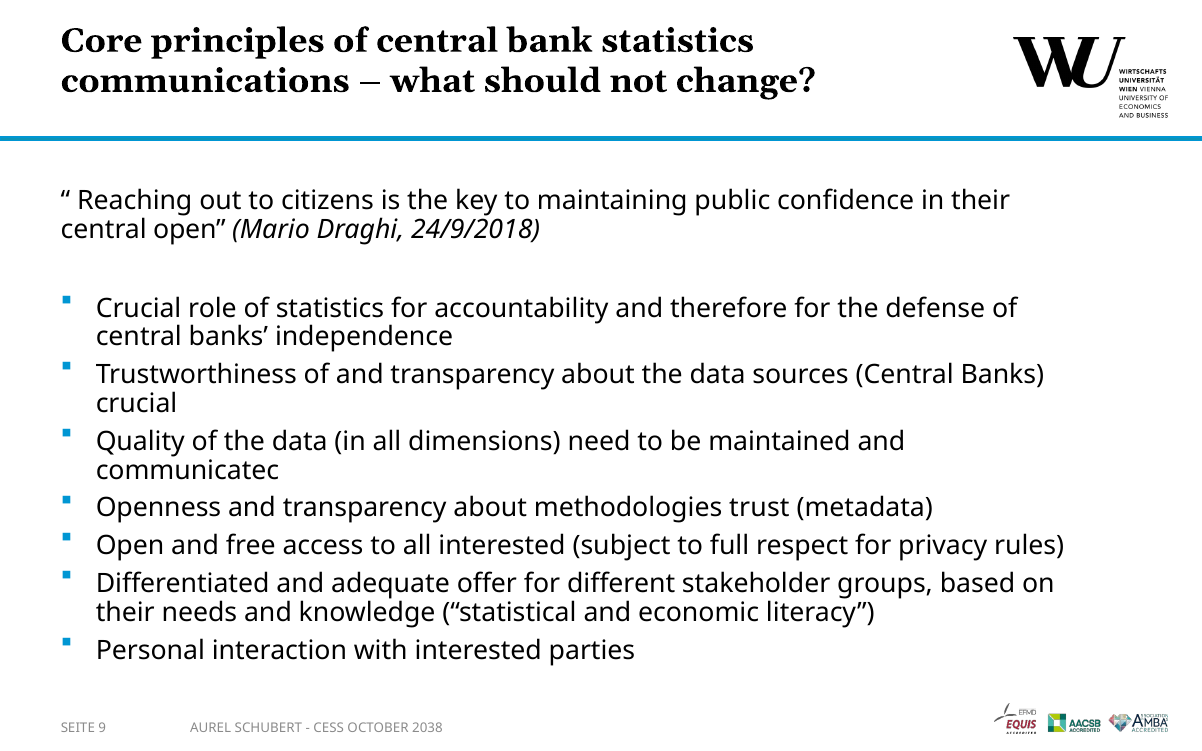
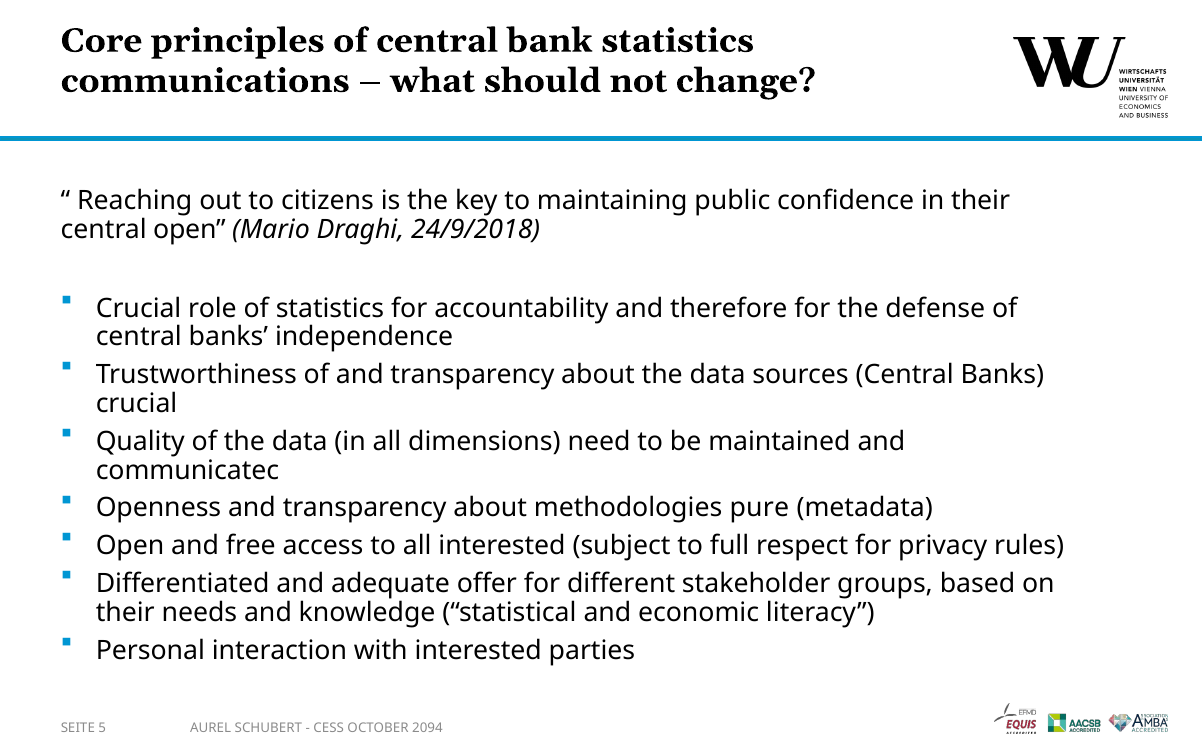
trust: trust -> pure (759, 508)
9: 9 -> 5 (102, 728)
2038: 2038 -> 2094 (427, 728)
